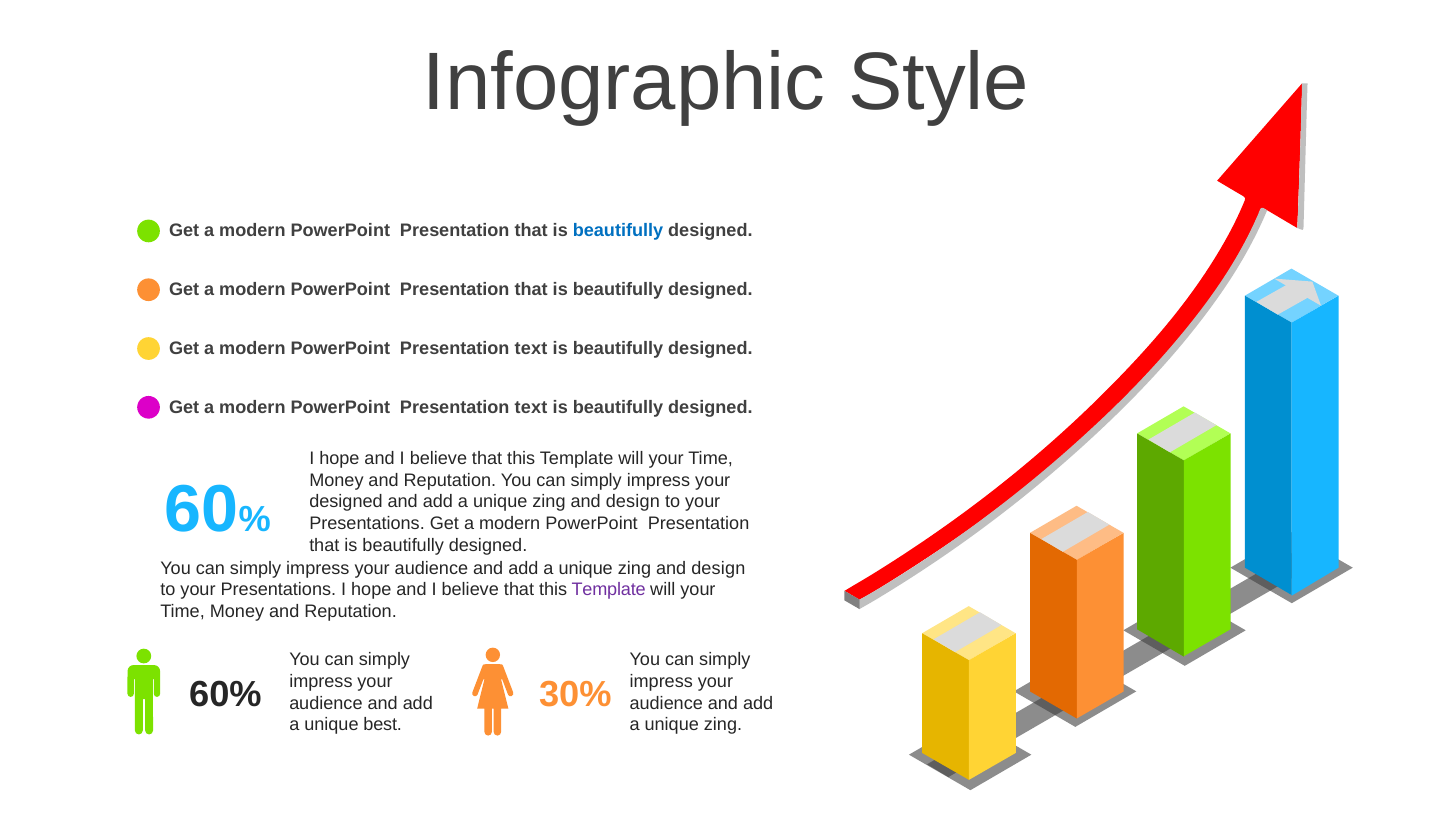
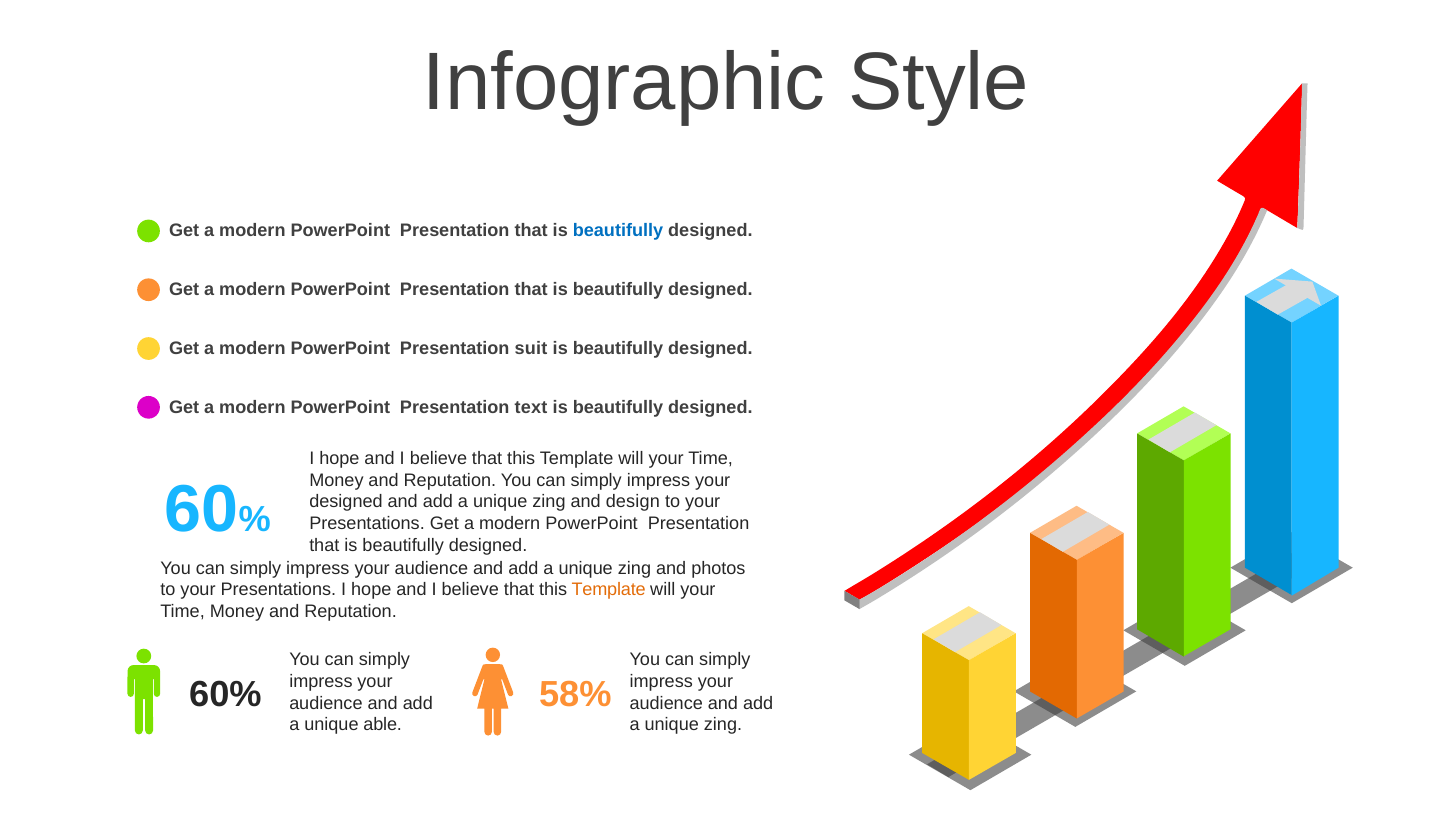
text: text -> suit (531, 348)
design: design -> photos (718, 568)
Template colour: purple -> orange (609, 590)
30%: 30% -> 58% (575, 694)
best: best -> able (383, 725)
